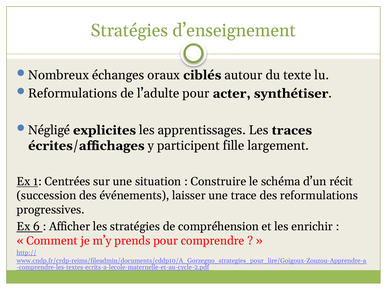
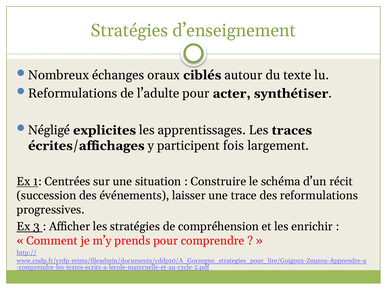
fille: fille -> fois (234, 146)
6: 6 -> 3 (36, 227)
